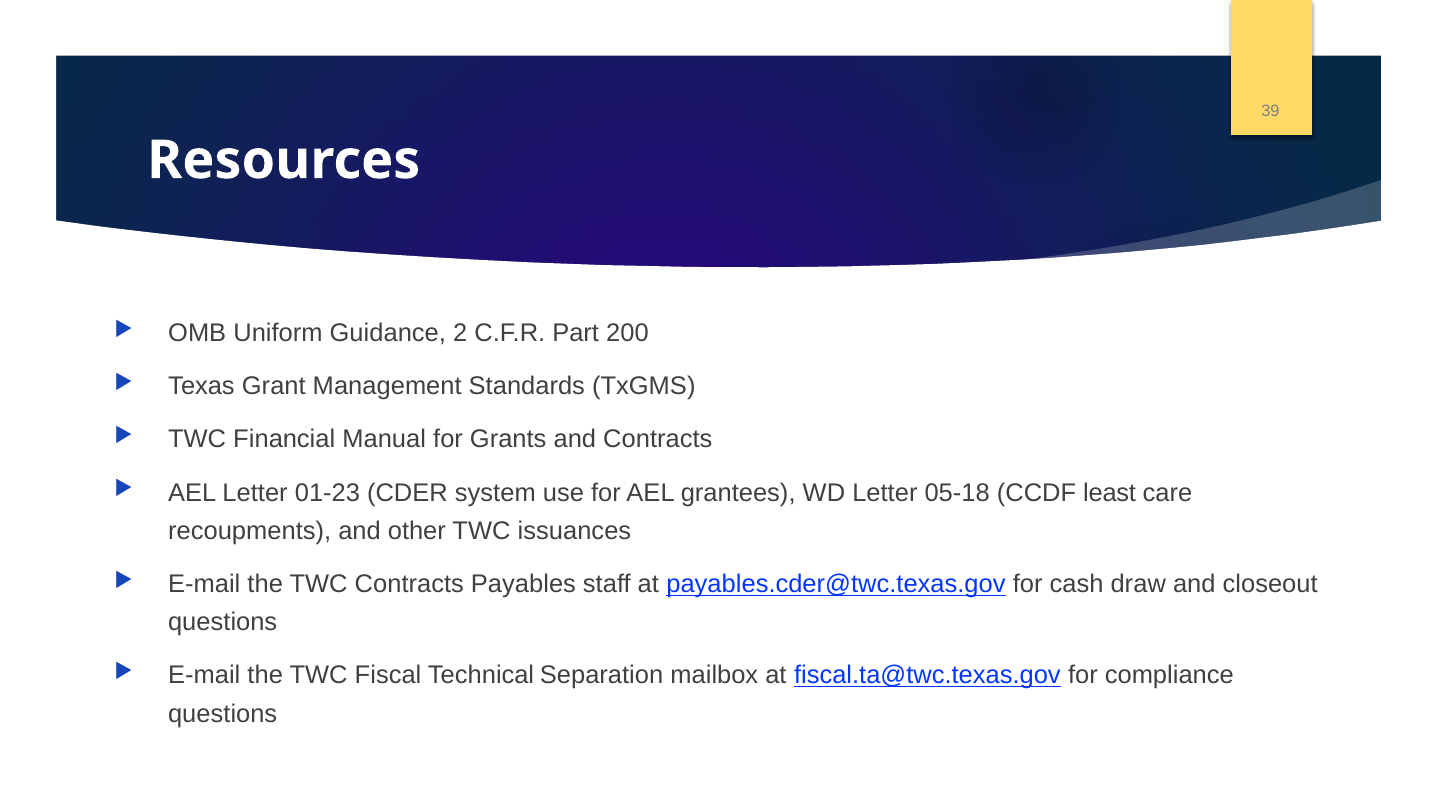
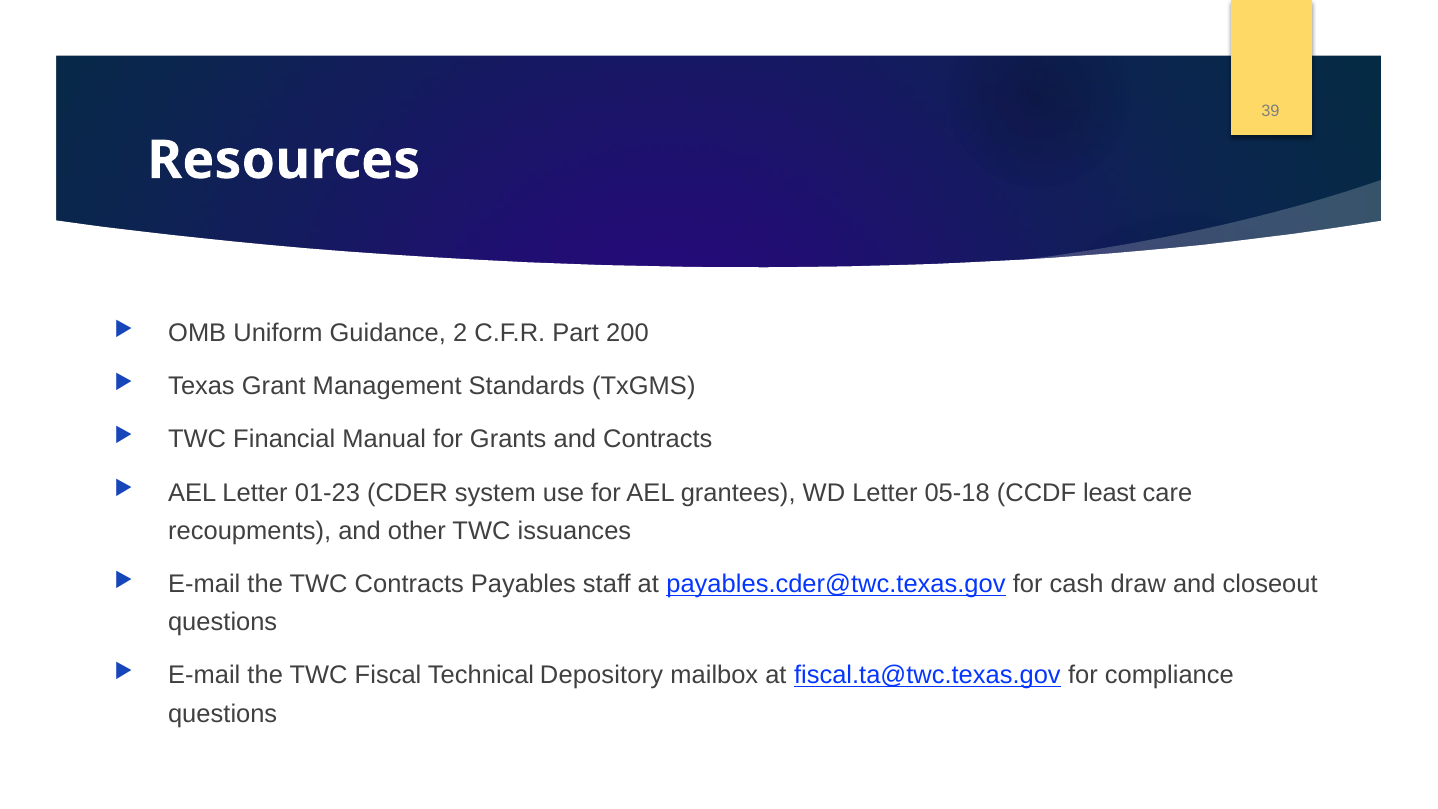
Separation: Separation -> Depository (602, 675)
